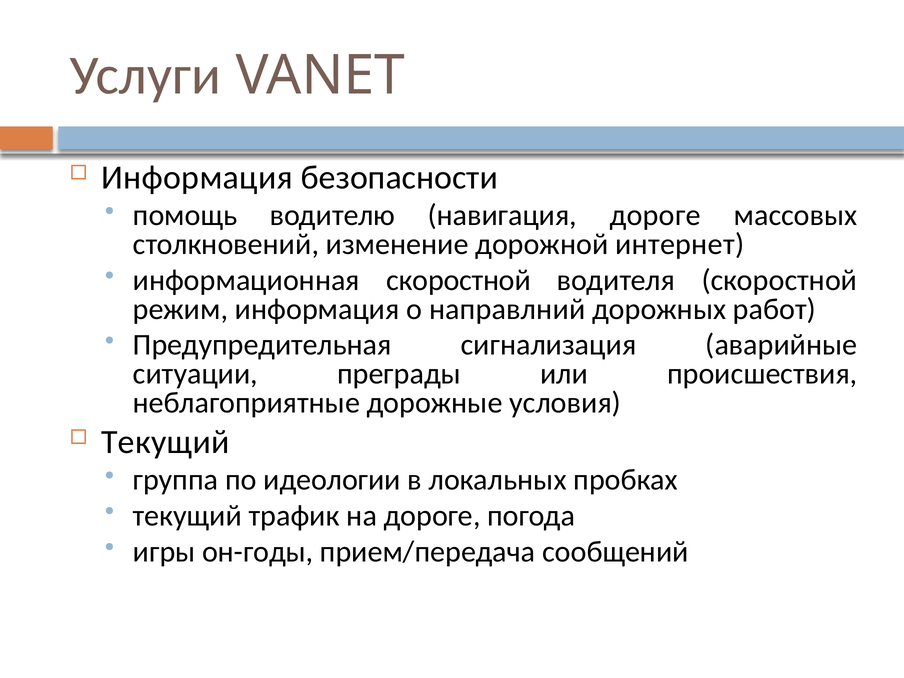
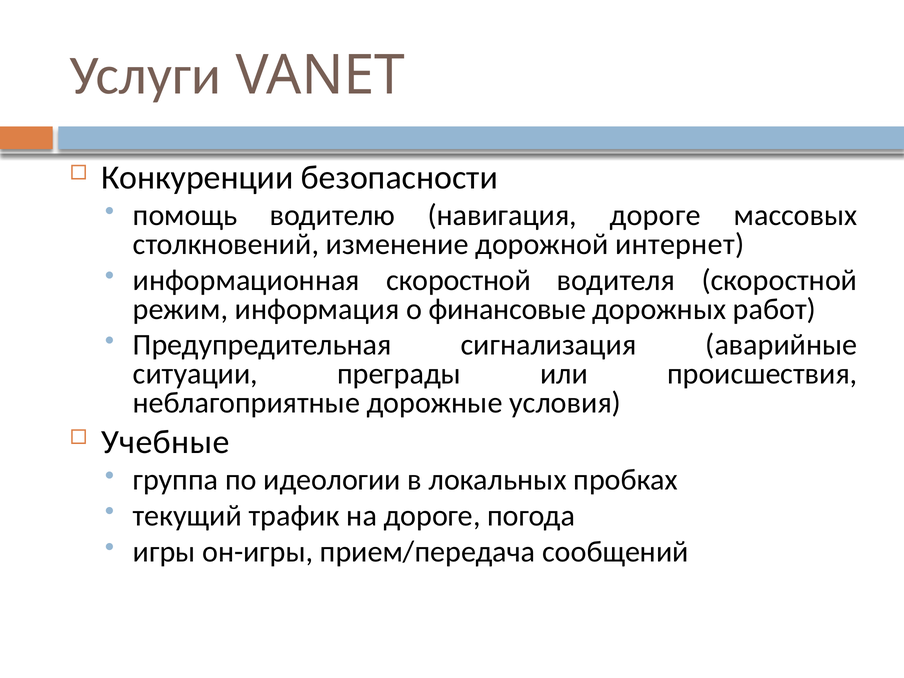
Информация: Информация -> Конкуренции (197, 178)
направлний: направлний -> финансовые (507, 309)
Текущий: Текущий -> Учебные (165, 442)
он-годы: он-годы -> он-игры (258, 552)
